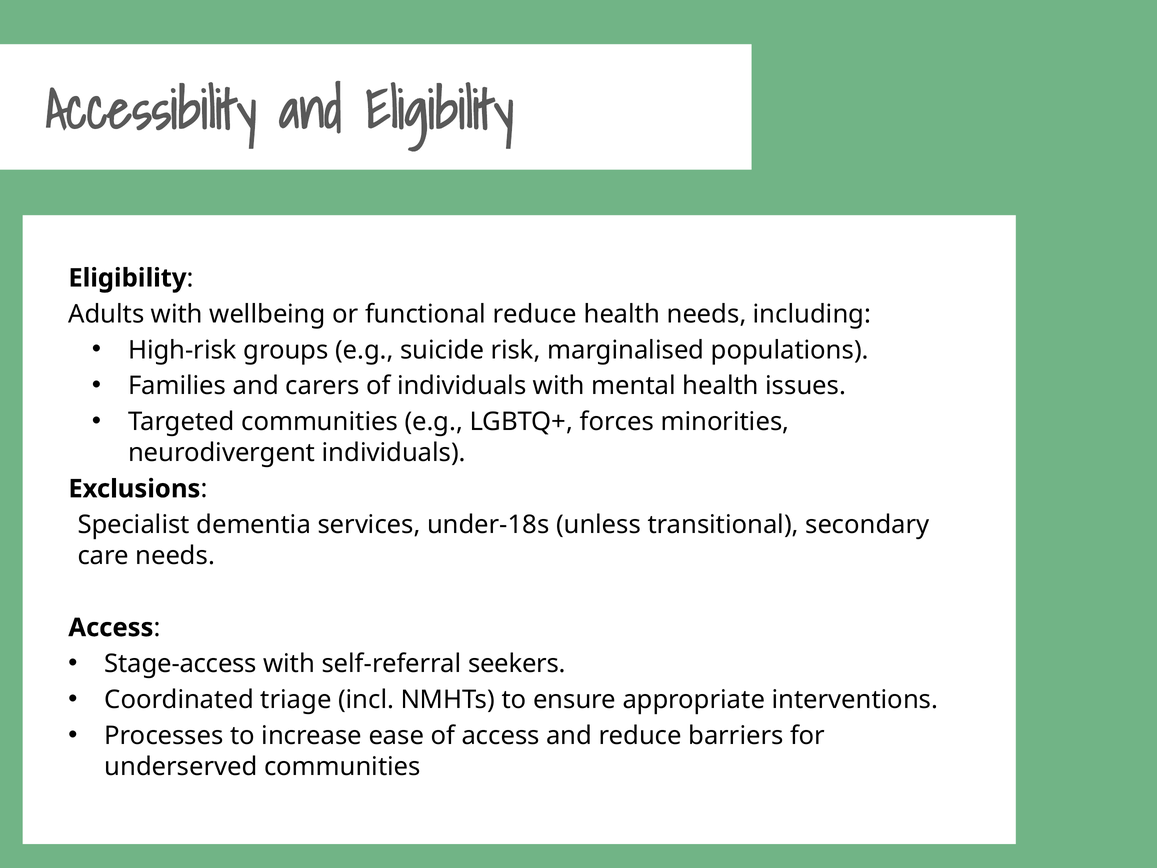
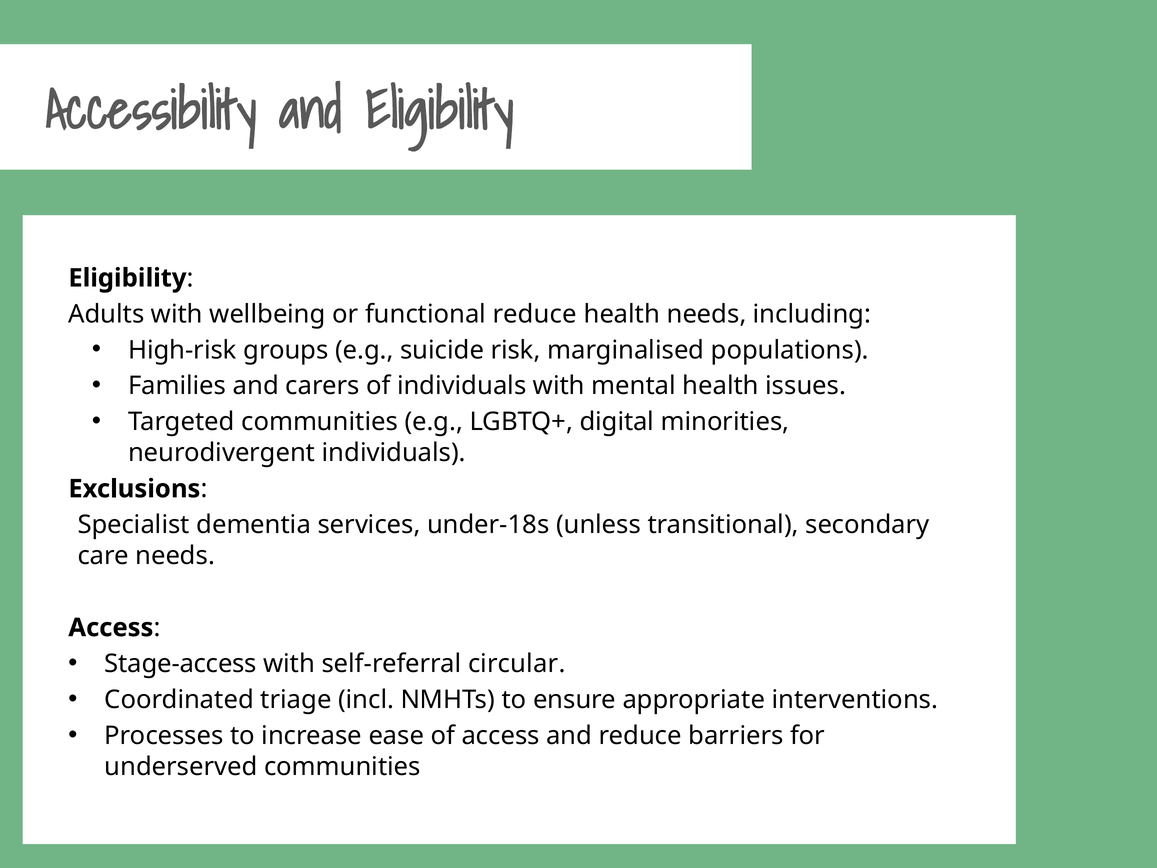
forces: forces -> digital (617, 422)
seekers: seekers -> circular (517, 663)
